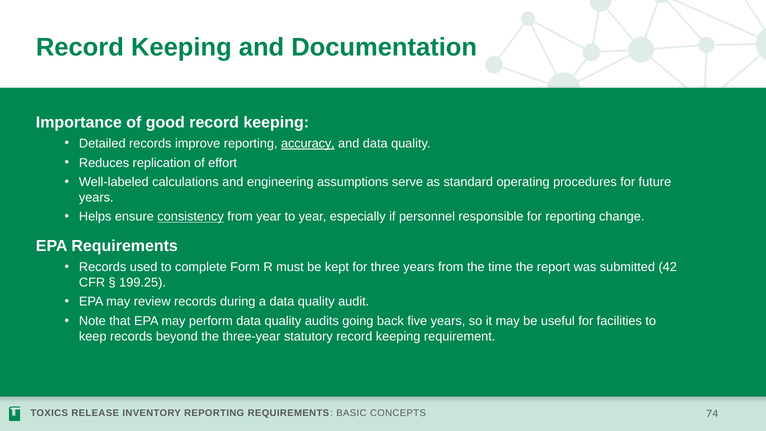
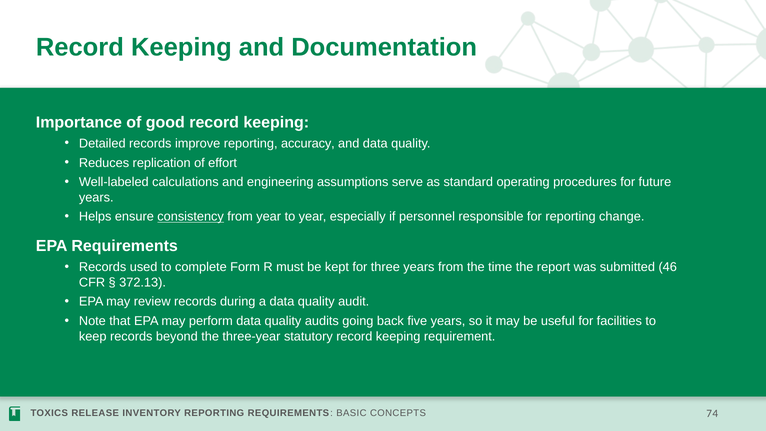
accuracy underline: present -> none (308, 143)
42: 42 -> 46 (668, 267)
199.25: 199.25 -> 372.13 (143, 282)
